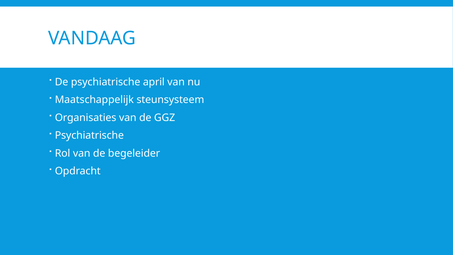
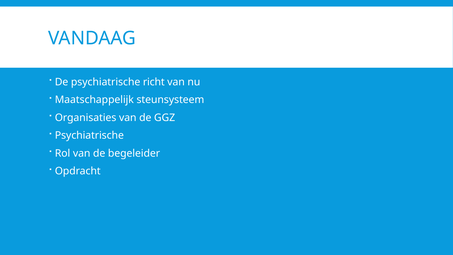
april: april -> richt (154, 82)
